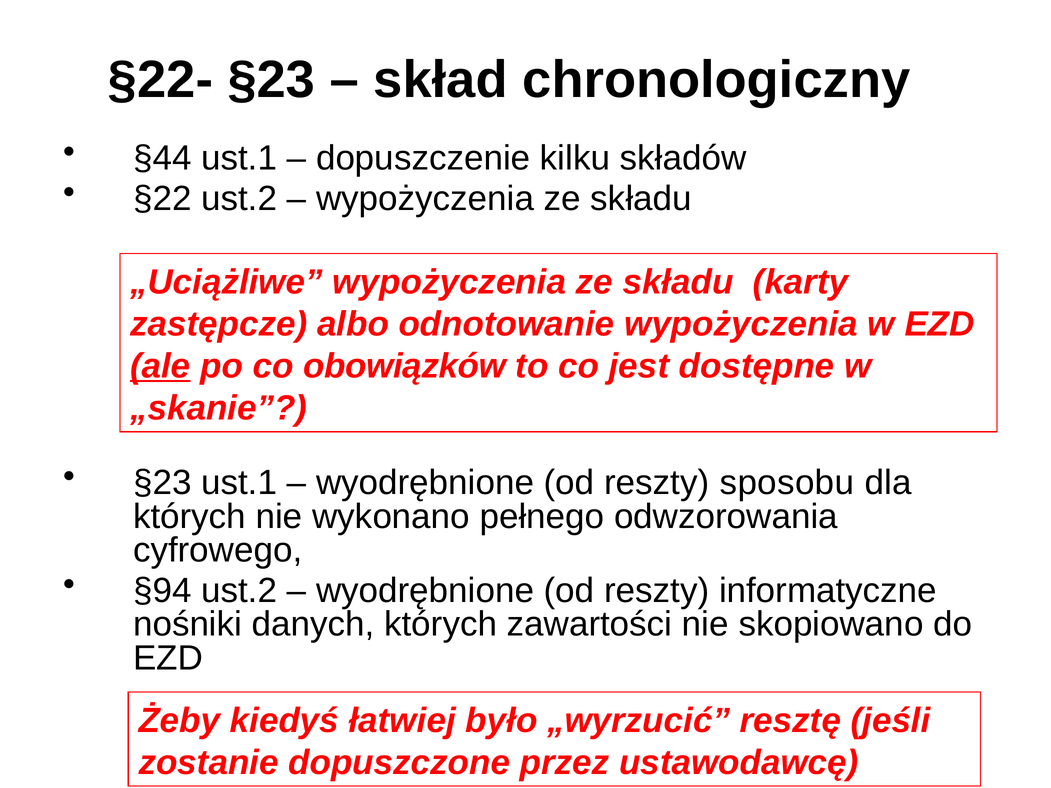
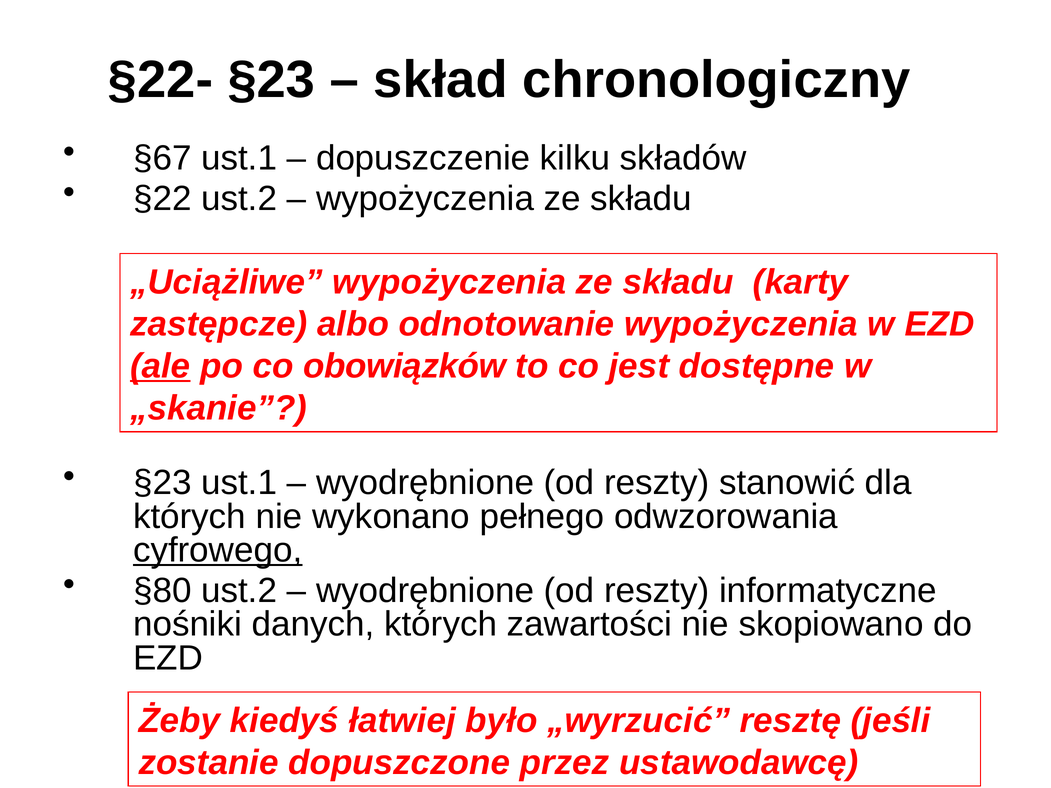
§44: §44 -> §67 (162, 158)
sposobu: sposobu -> stanowić (787, 483)
cyfrowego underline: none -> present (218, 550)
§94: §94 -> §80 (162, 591)
